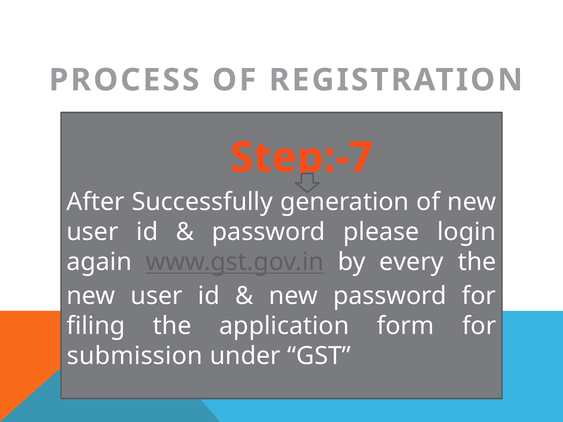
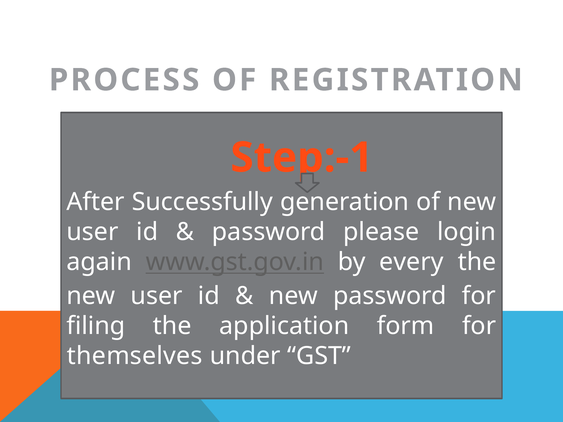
Step:-7: Step:-7 -> Step:-1 (302, 158)
submission: submission -> themselves (135, 356)
